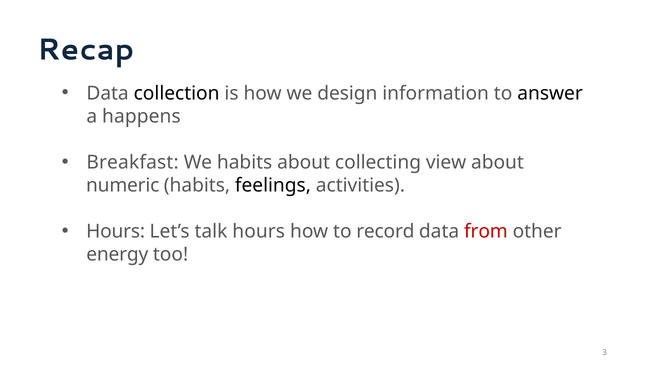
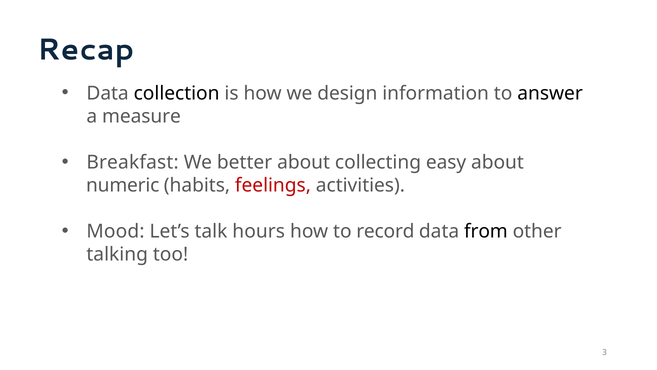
happens: happens -> measure (141, 116)
We habits: habits -> better (245, 162)
view: view -> easy (446, 162)
feelings colour: black -> red (273, 185)
Hours: Hours -> Mood (115, 231)
from colour: red -> black (486, 231)
energy: energy -> talking (117, 254)
